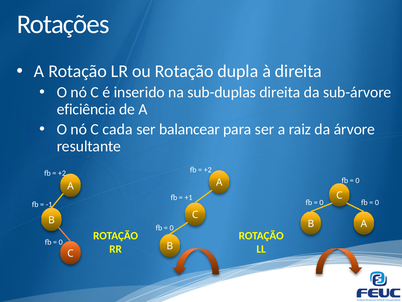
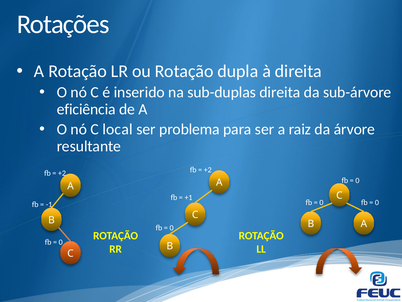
cada: cada -> local (118, 129)
balancear: balancear -> problema (190, 129)
